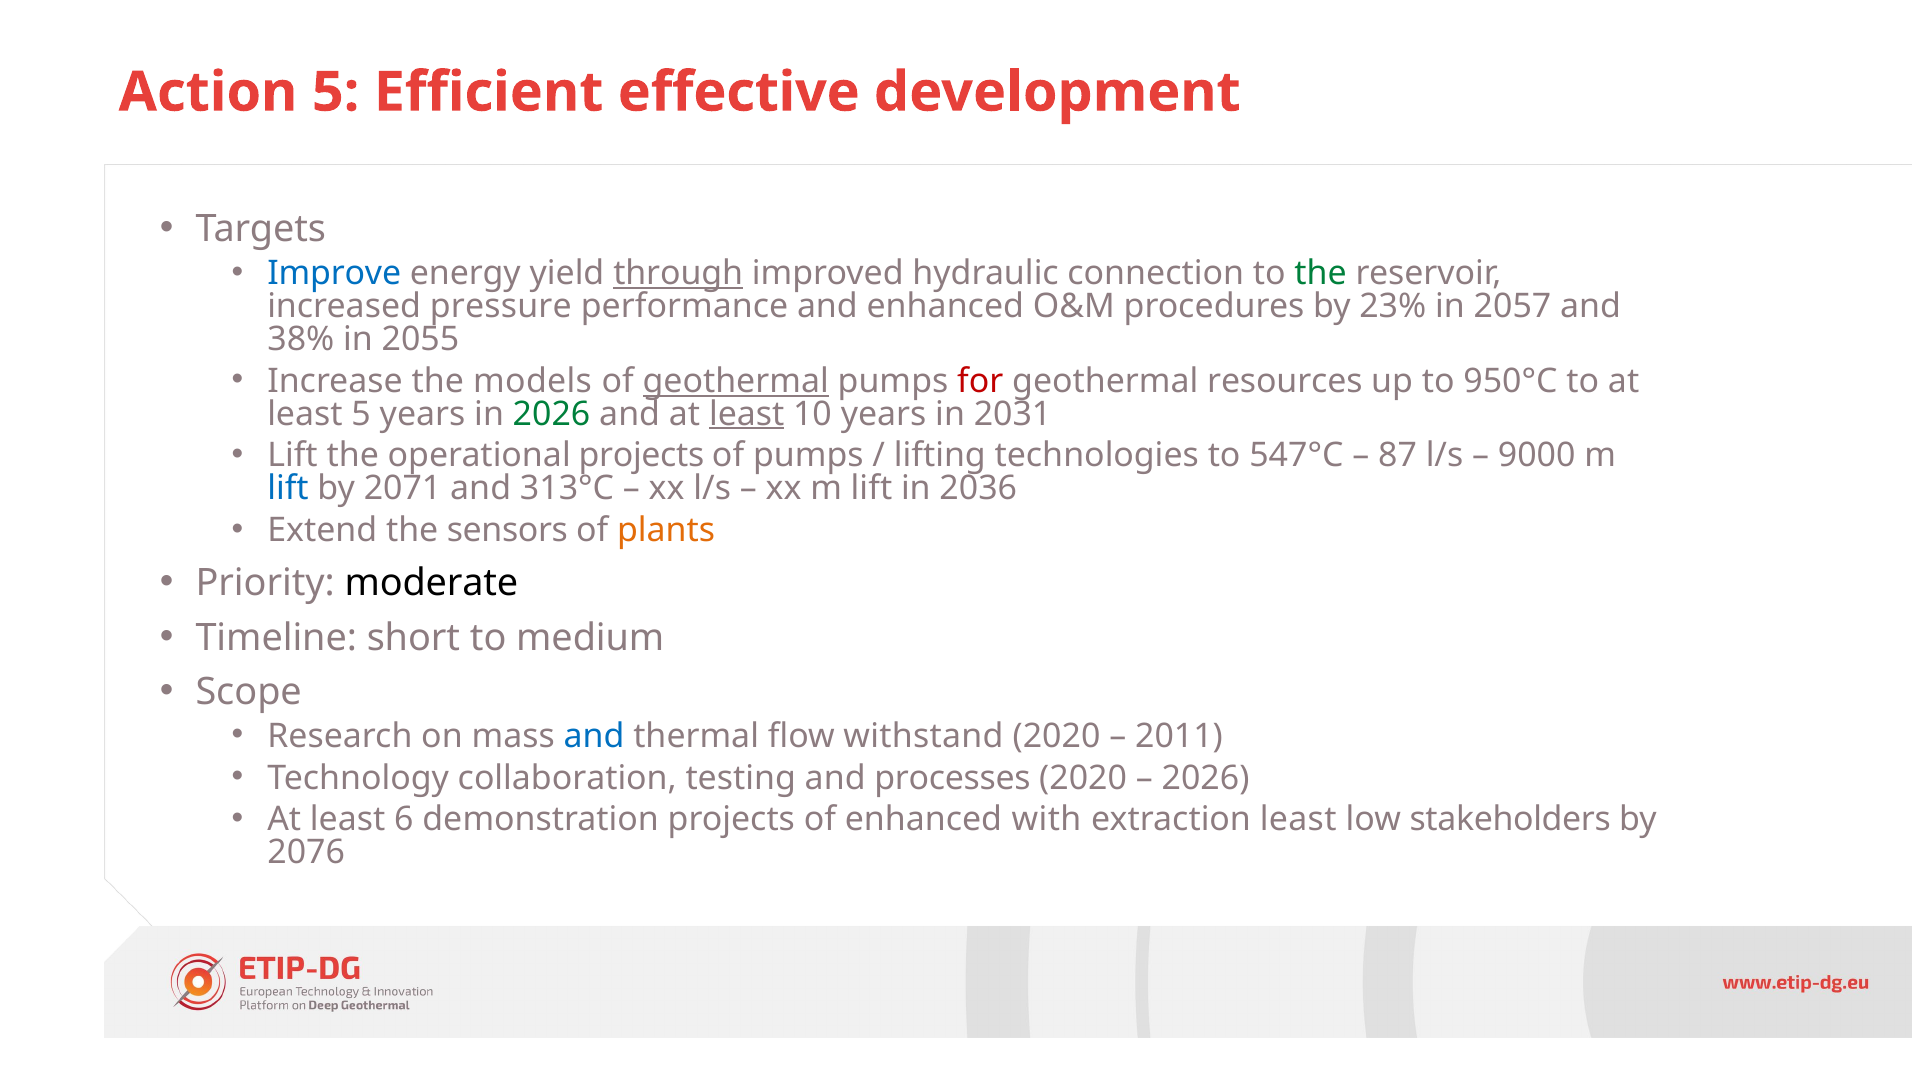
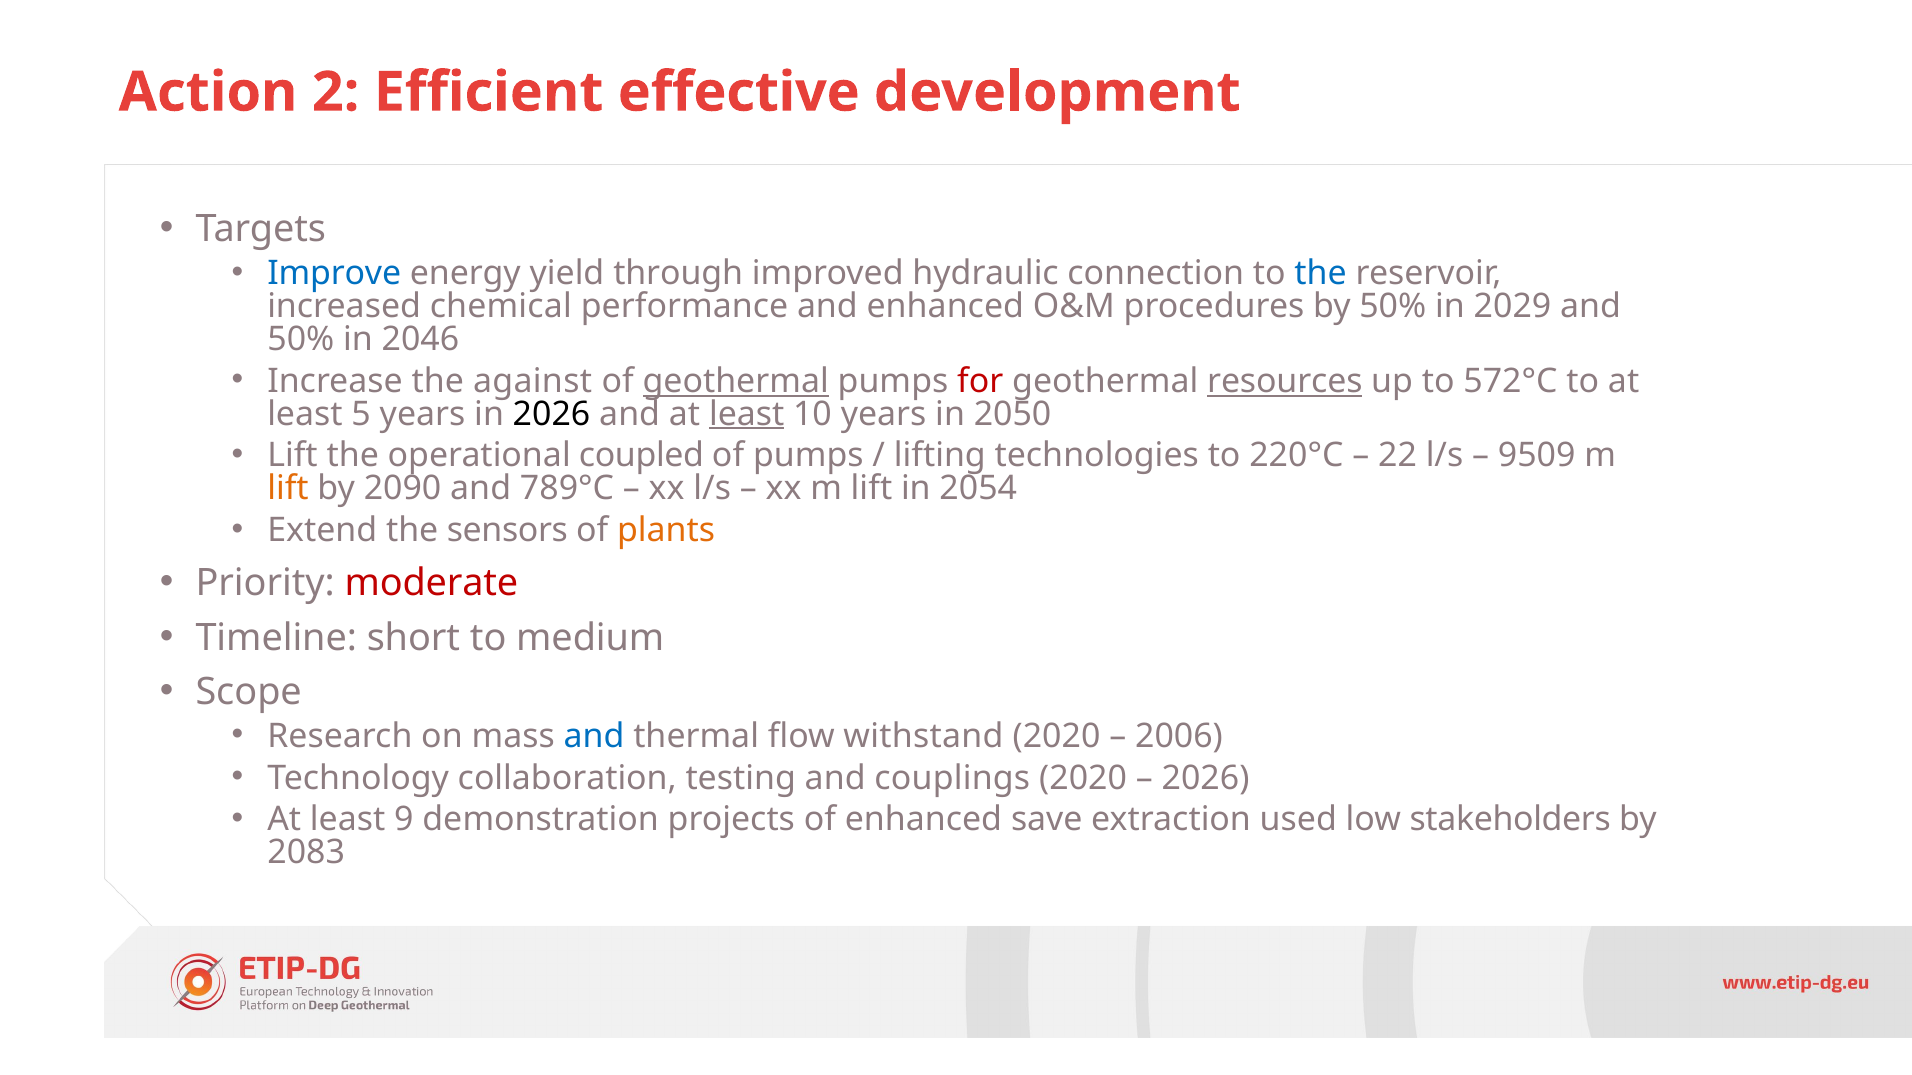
Action 5: 5 -> 2 (336, 92)
through underline: present -> none (678, 273)
the colour: green -> blue (1321, 273)
pressure: pressure -> chemical (501, 306)
by 23%: 23% -> 50% (1393, 306)
2057: 2057 -> 2029 (1513, 306)
38%: 38% -> 50% (301, 339)
2055: 2055 -> 2046 (420, 339)
models: models -> against (533, 381)
resources underline: none -> present (1285, 381)
950°C: 950°C -> 572°C (1510, 381)
2026 colour: green -> black (552, 414)
2031: 2031 -> 2050 (1013, 414)
operational projects: projects -> coupled (641, 456)
547°C: 547°C -> 220°C (1296, 456)
87: 87 -> 22 (1397, 456)
9000: 9000 -> 9509 (1537, 456)
lift colour: blue -> orange (288, 489)
2071: 2071 -> 2090 (403, 489)
313°C: 313°C -> 789°C (567, 489)
2036: 2036 -> 2054 (978, 489)
moderate colour: black -> red (431, 583)
2011: 2011 -> 2006 (1179, 736)
processes: processes -> couplings (952, 778)
6: 6 -> 9 (404, 820)
with: with -> save (1047, 820)
extraction least: least -> used (1298, 820)
2076: 2076 -> 2083 (306, 853)
